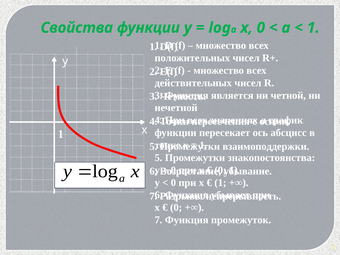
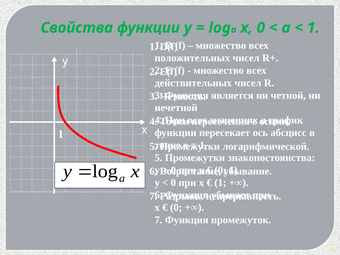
взаимоподдержки: взаимоподдержки -> логарифмической (266, 146)
